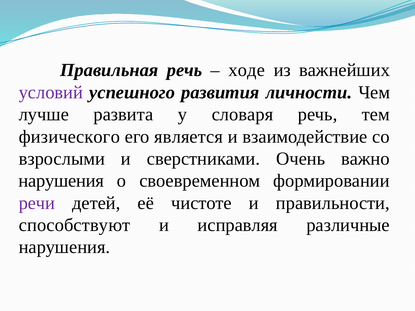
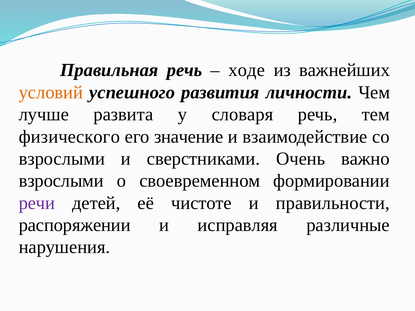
условий colour: purple -> orange (51, 92)
является: является -> значение (189, 137)
нарушения: нарушения -> взрослыми (61, 181)
способствуют: способствуют -> распоряжении (75, 225)
